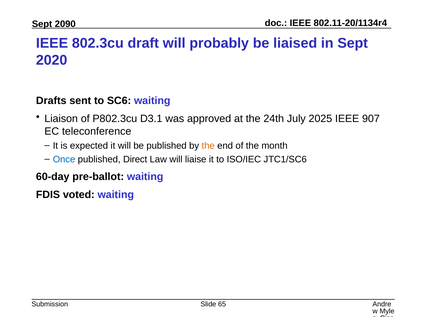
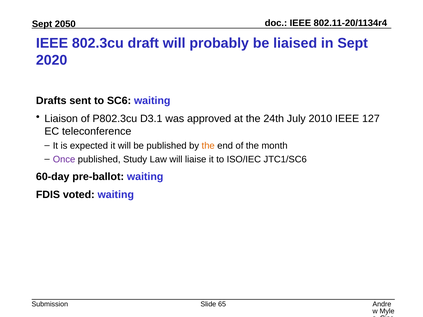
2090: 2090 -> 2050 (65, 24)
2025: 2025 -> 2010 (320, 119)
907: 907 -> 127 (371, 119)
Once colour: blue -> purple (64, 159)
Direct: Direct -> Study (135, 159)
